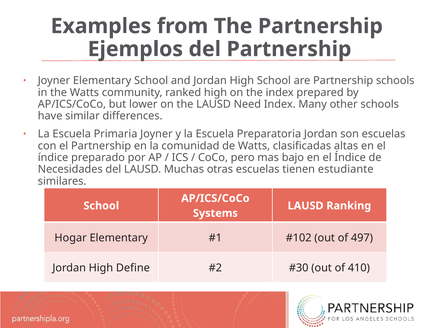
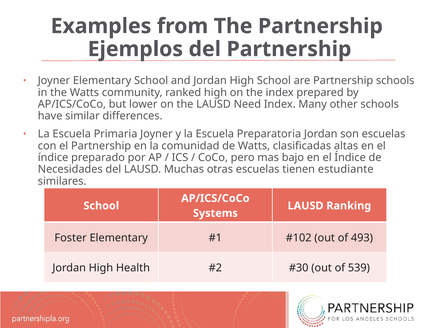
Hogar: Hogar -> Foster (71, 238)
497: 497 -> 493 (362, 238)
Define: Define -> Health (133, 268)
410: 410 -> 539 (359, 268)
